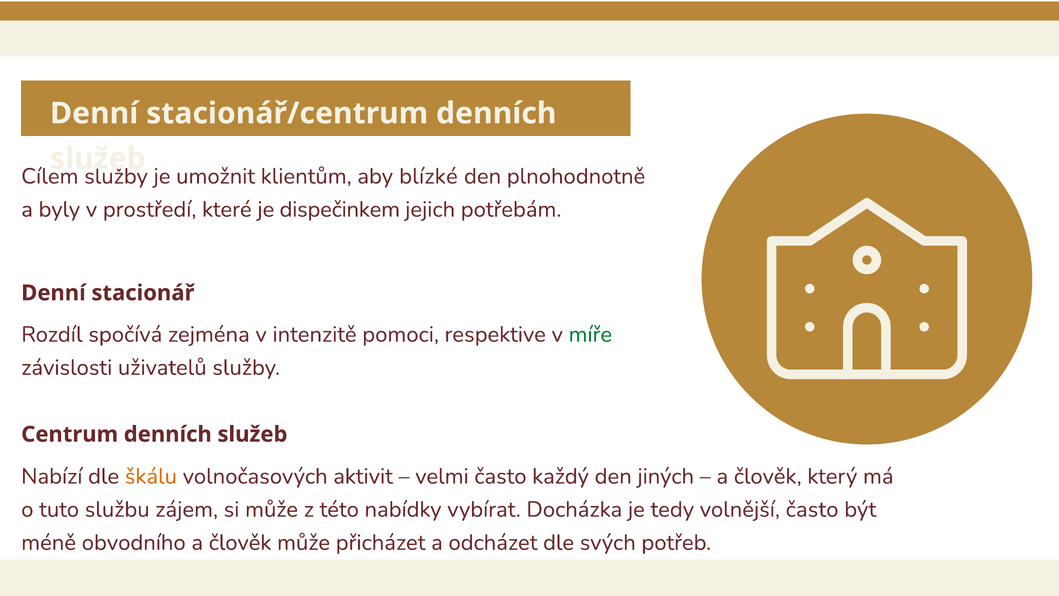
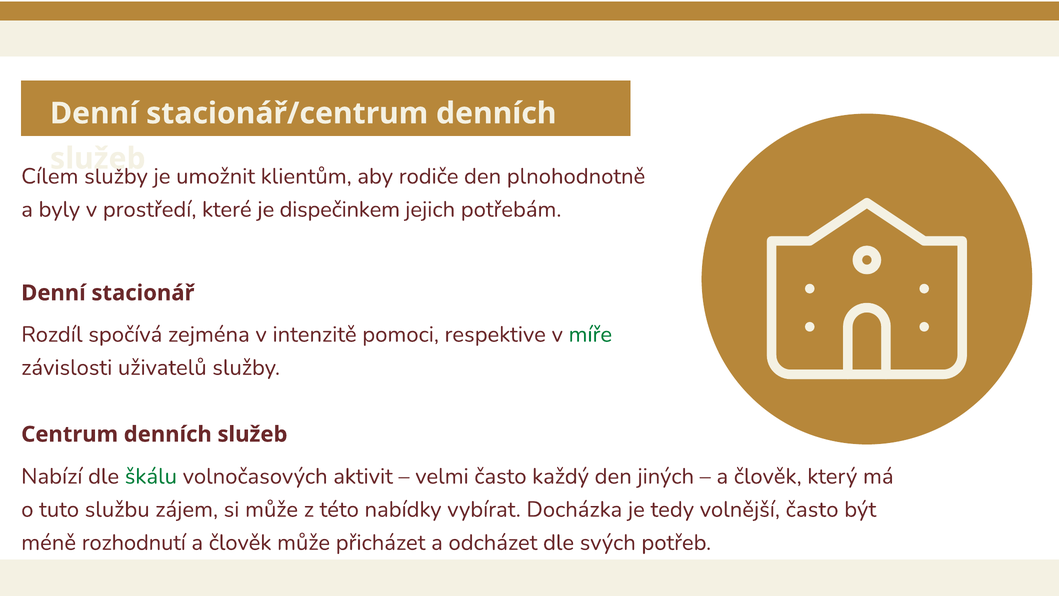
blízké: blízké -> rodiče (429, 176)
škálu colour: orange -> green (151, 476)
obvodního: obvodního -> rozhodnutí (134, 542)
